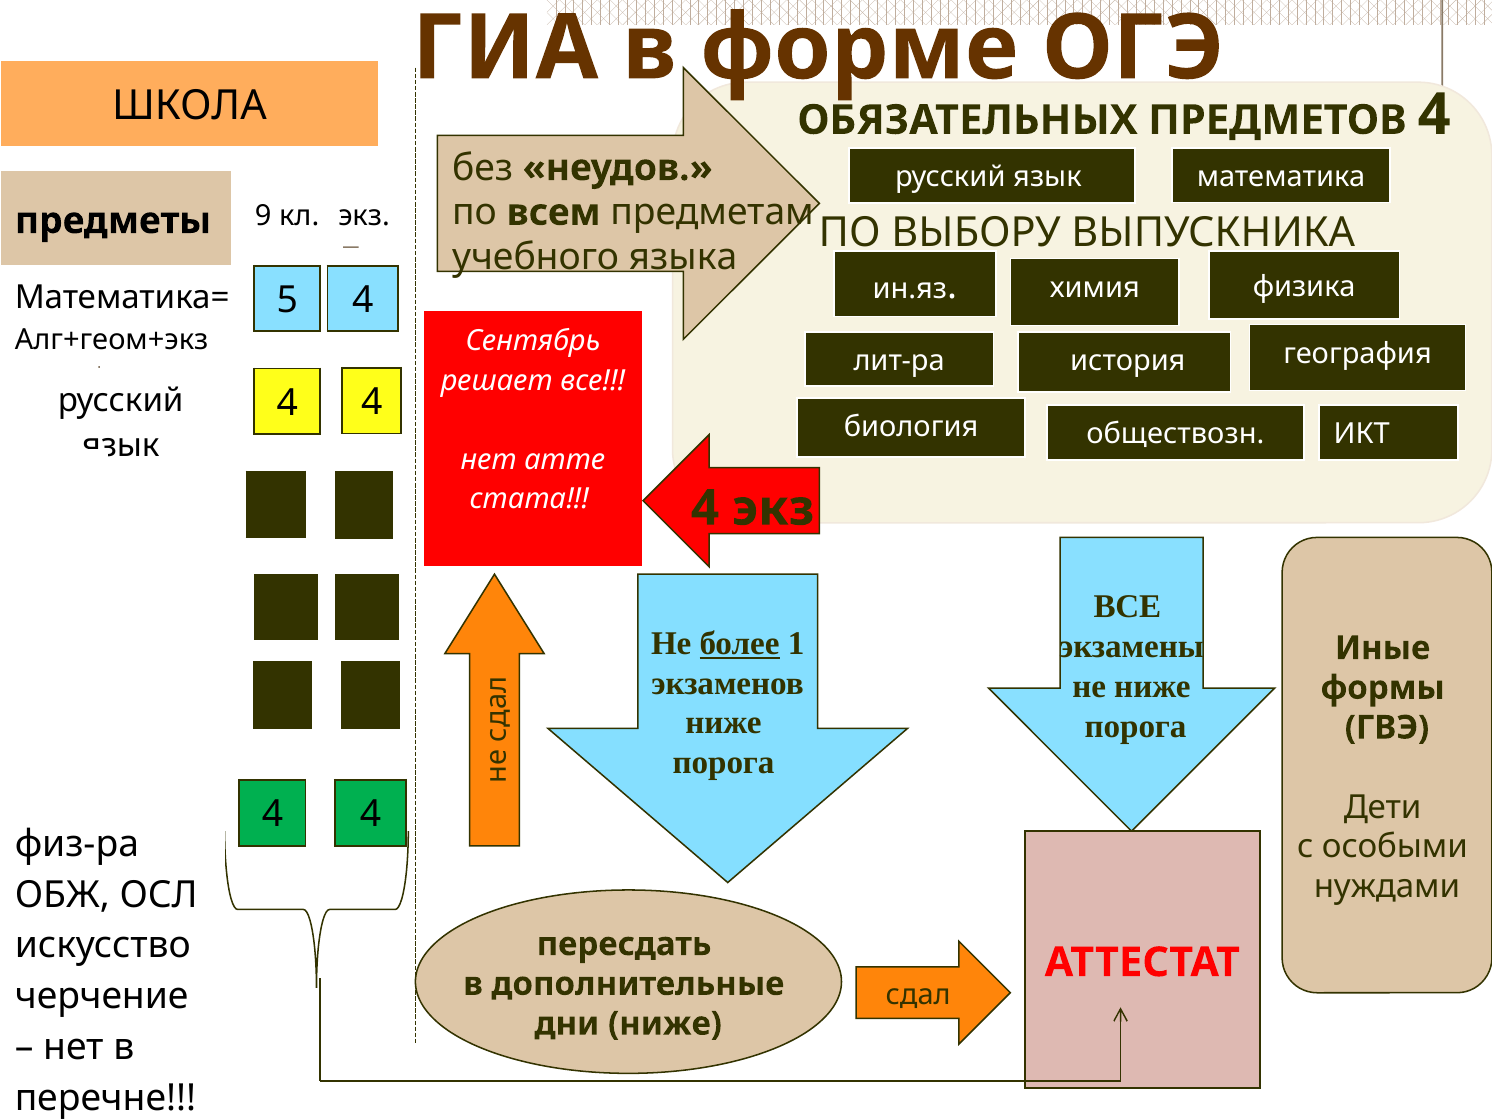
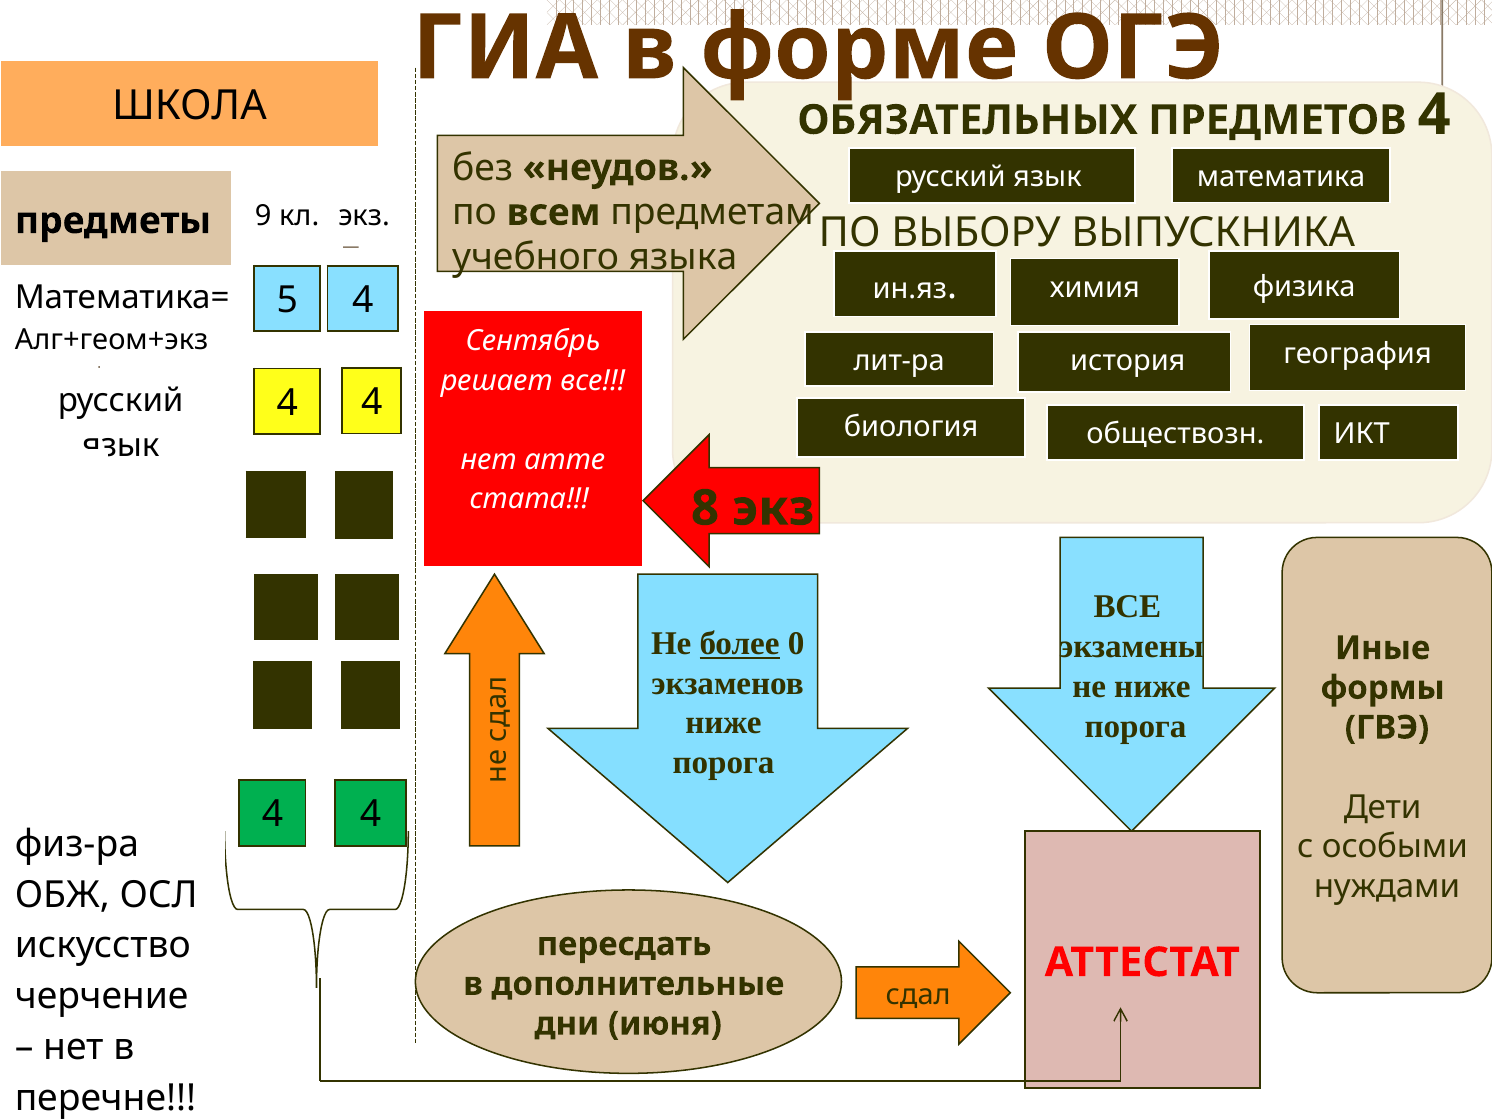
стата 4: 4 -> 8 (705, 508)
1: 1 -> 0 (796, 643)
дни ниже: ниже -> июня (665, 1024)
